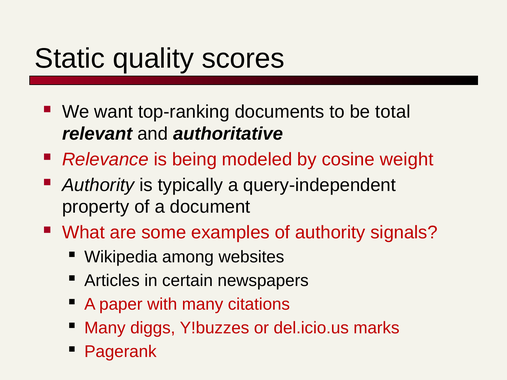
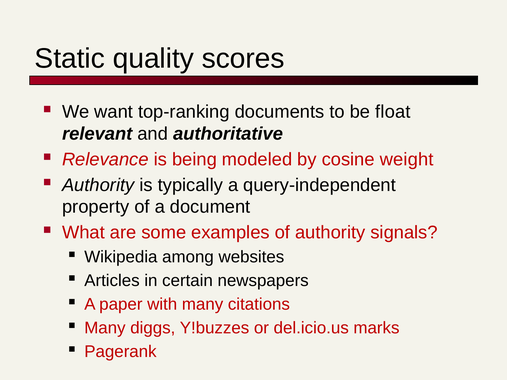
total: total -> float (393, 112)
